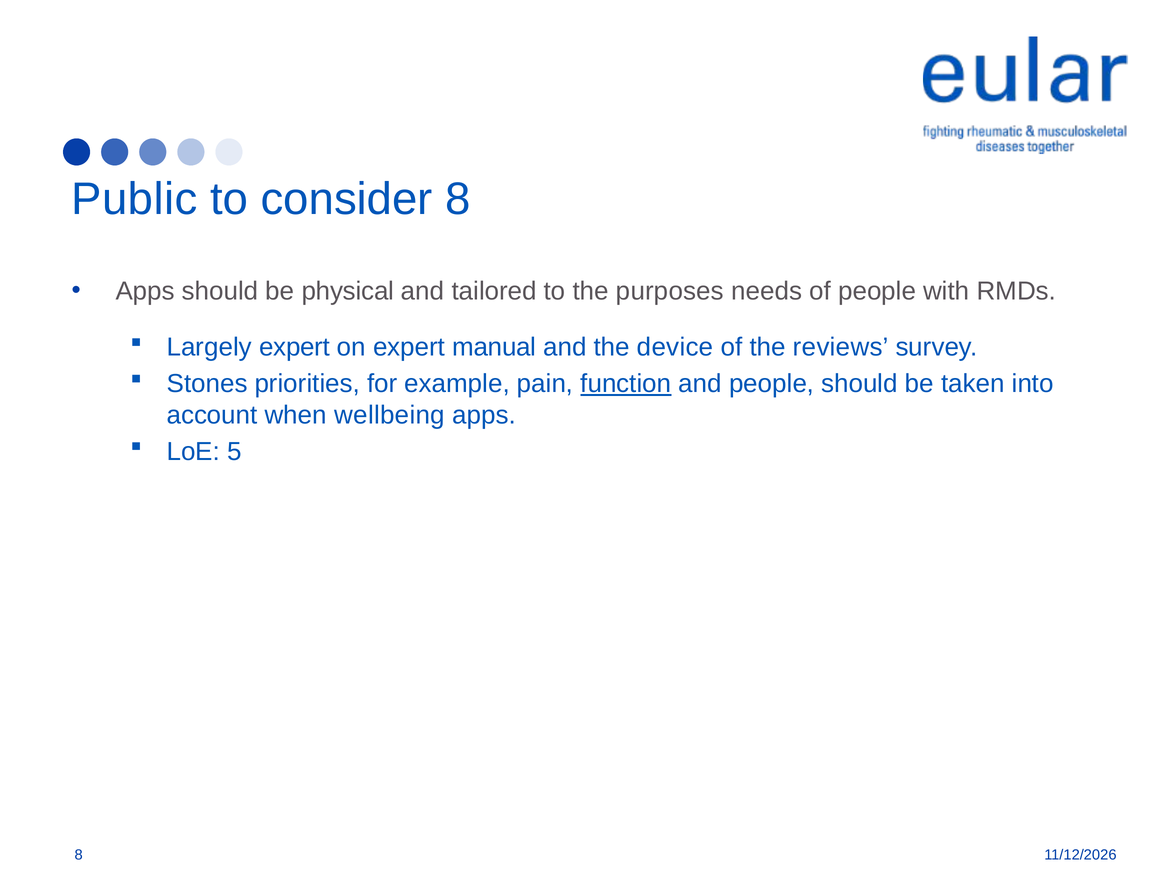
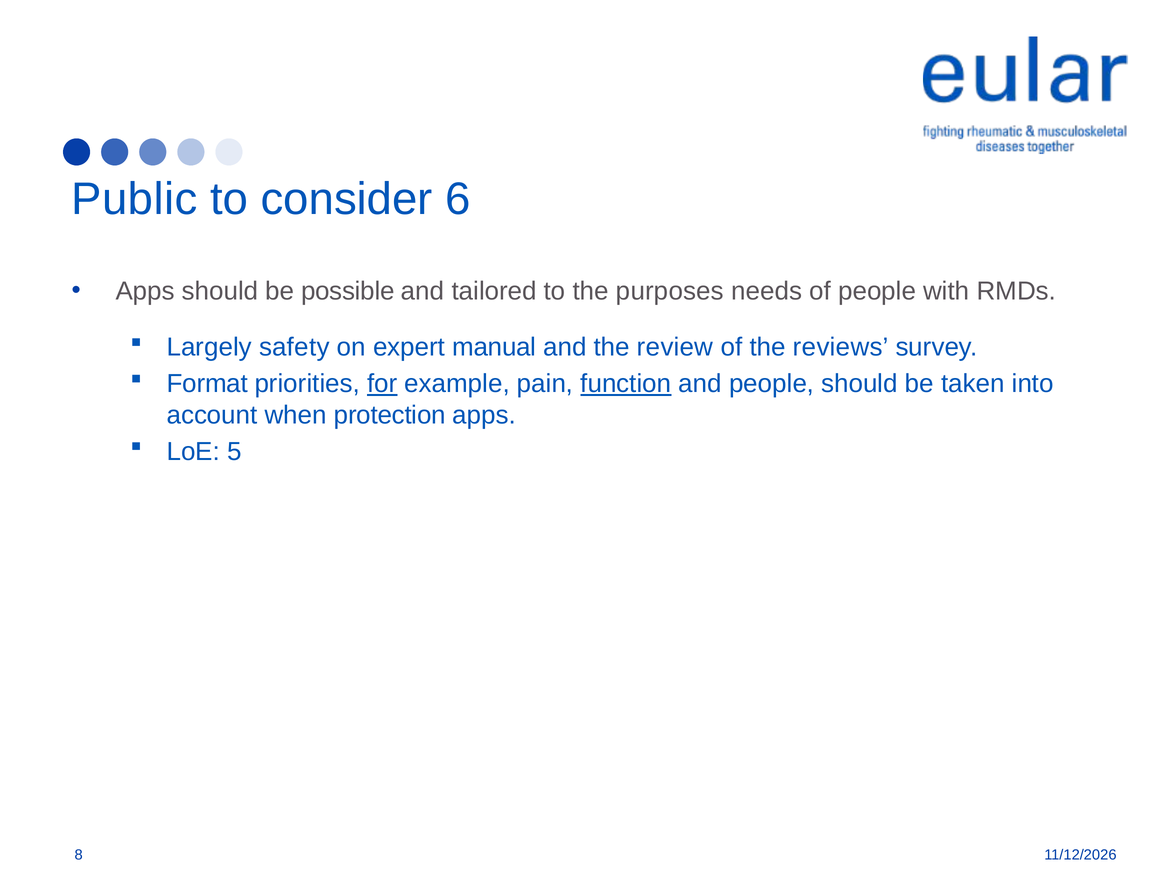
consider 8: 8 -> 6 (458, 199)
physical: physical -> possible (348, 291)
Largely expert: expert -> safety (294, 347)
device: device -> review (675, 347)
Stones: Stones -> Format (207, 384)
for underline: none -> present (382, 384)
wellbeing: wellbeing -> protection (390, 415)
